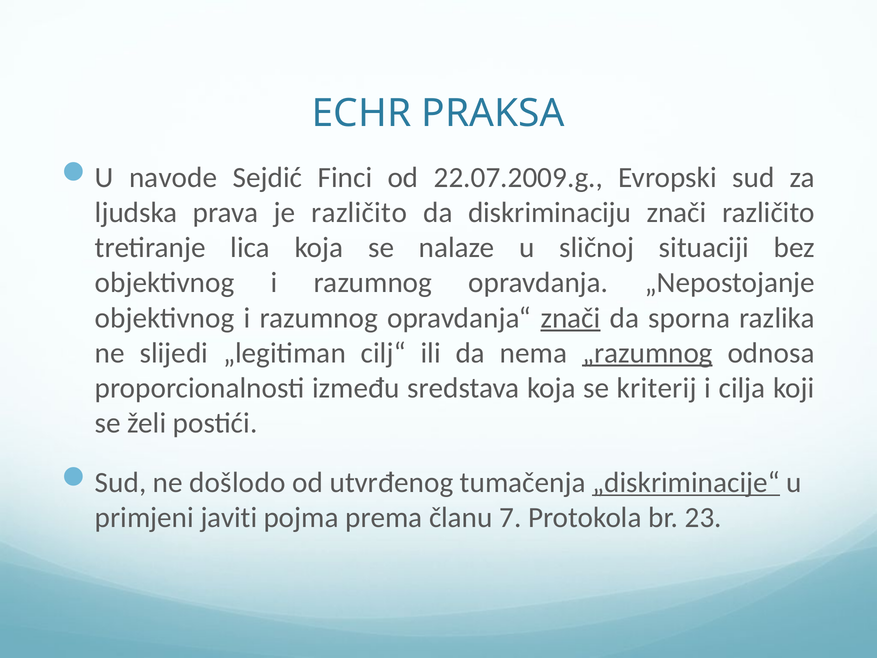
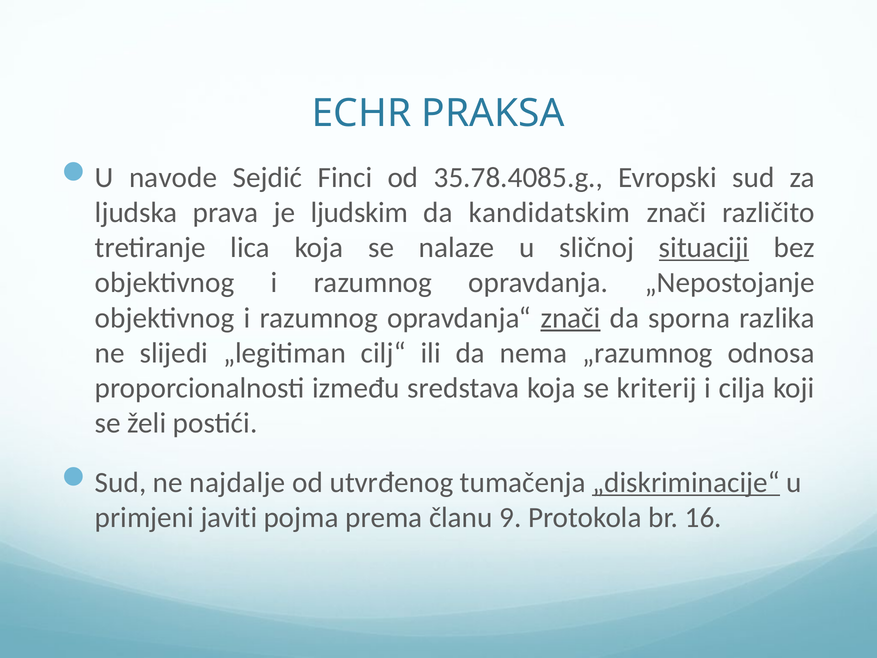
22.07.2009.g: 22.07.2009.g -> 35.78.4085.g (518, 177)
je različito: različito -> ljudskim (359, 213)
diskriminaciju: diskriminaciju -> kandidatskim (549, 213)
situaciji underline: none -> present (704, 248)
„razumnog underline: present -> none (647, 353)
došlodo: došlodo -> najdalje (237, 482)
7: 7 -> 9 (510, 518)
23: 23 -> 16 (703, 518)
